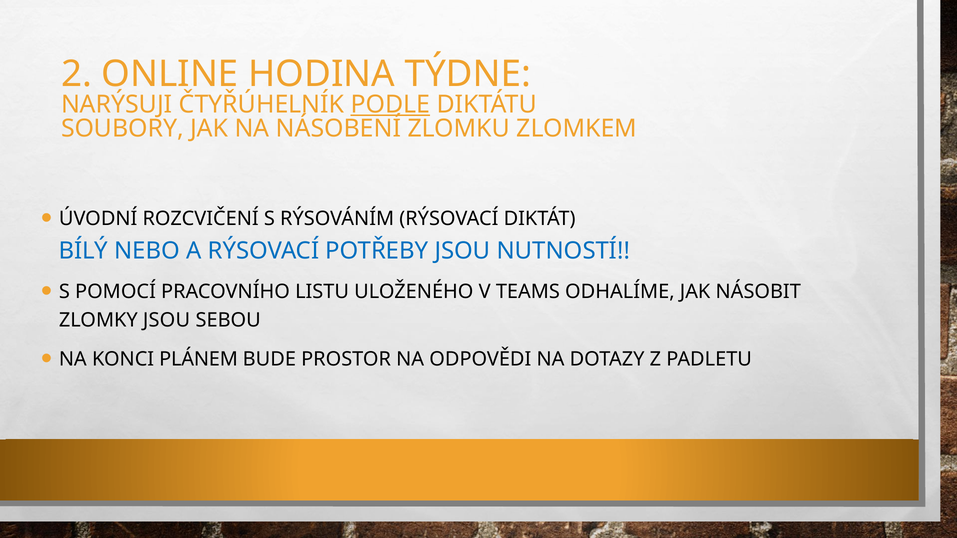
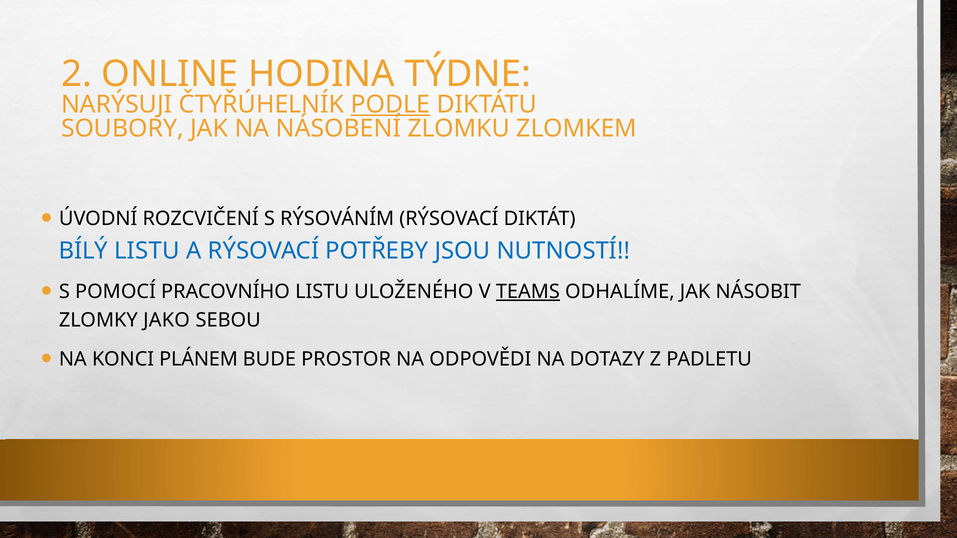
BÍLÝ NEBO: NEBO -> LISTU (147, 251)
TEAMS underline: none -> present (528, 292)
ZLOMKY JSOU: JSOU -> JAKO (167, 321)
